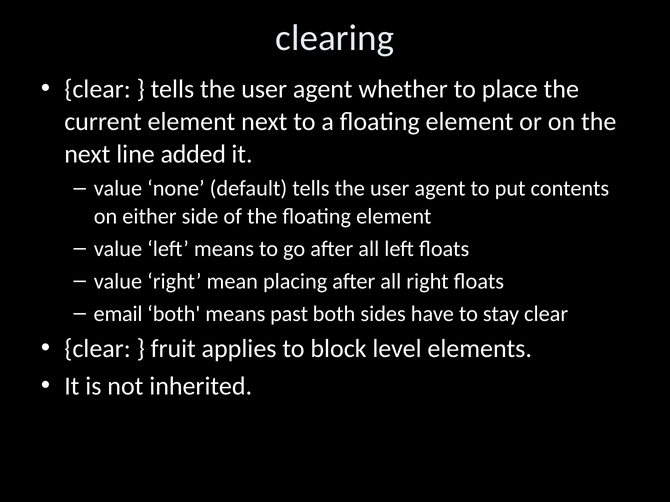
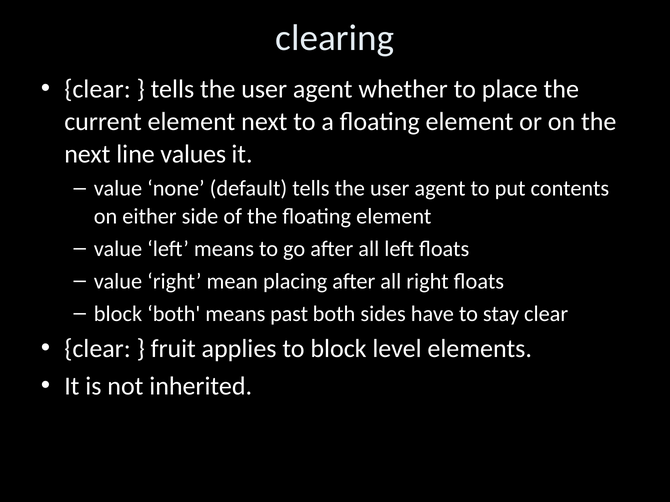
added: added -> values (193, 154)
email: email -> block (118, 314)
